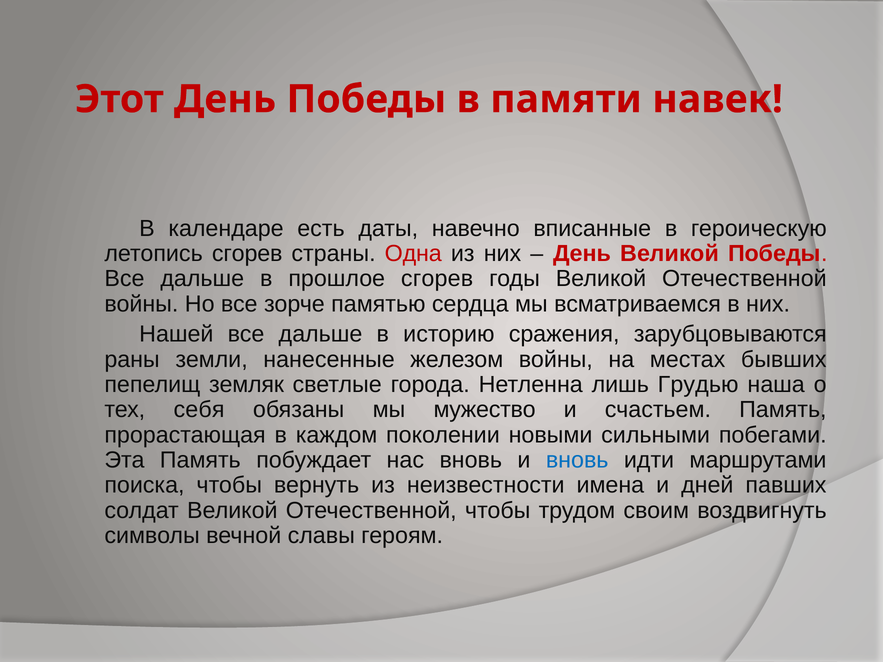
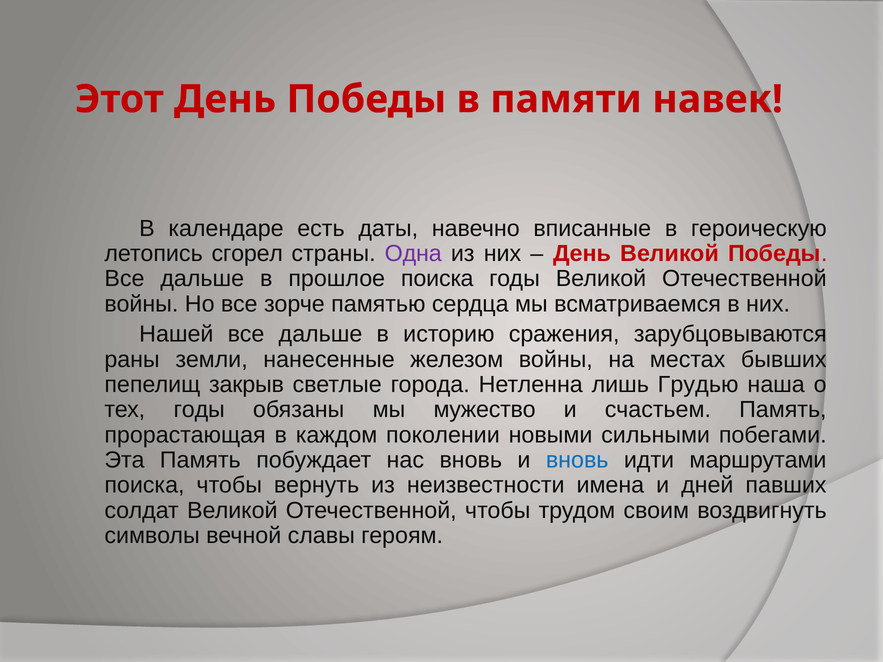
летопись сгорев: сгорев -> сгорел (247, 254)
Одна colour: red -> purple (413, 254)
прошлое сгорев: сгорев -> поиска (437, 279)
земляк: земляк -> закрыв (247, 385)
тех себя: себя -> годы (199, 410)
